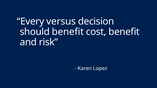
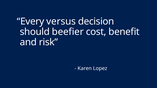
should benefit: benefit -> beefier (68, 32)
